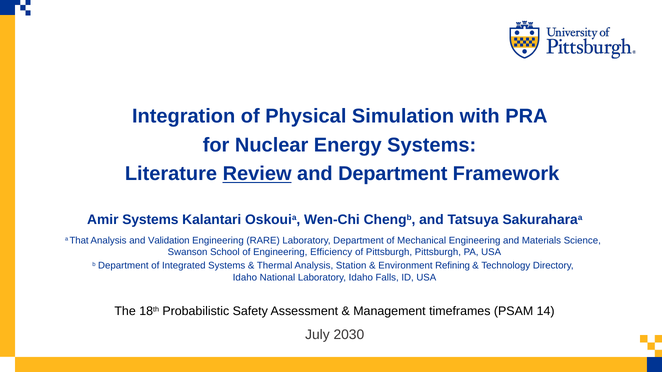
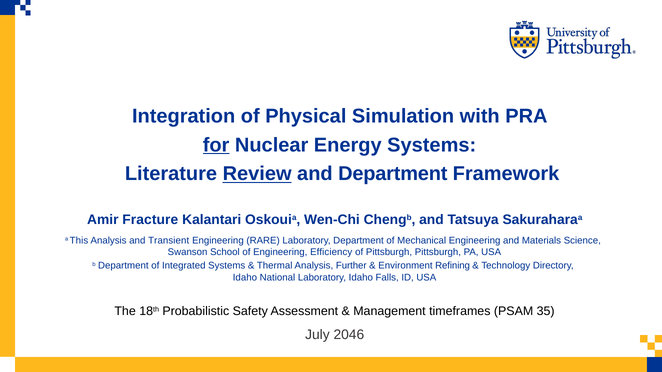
for underline: none -> present (216, 145)
Amir Systems: Systems -> Fracture (150, 220)
That: That -> This (79, 241)
Validation: Validation -> Transient (169, 241)
Station: Station -> Further (351, 266)
14: 14 -> 35 (546, 311)
2030: 2030 -> 2046 (349, 335)
